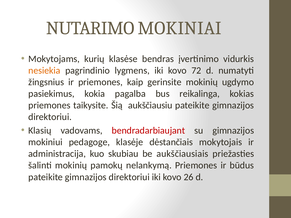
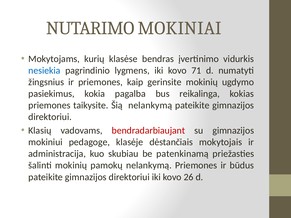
nesiekia colour: orange -> blue (44, 71)
72: 72 -> 71 (196, 71)
Šią aukščiausiu: aukščiausiu -> nelankymą (150, 105)
aukščiausiais: aukščiausiais -> patenkinamą (182, 154)
